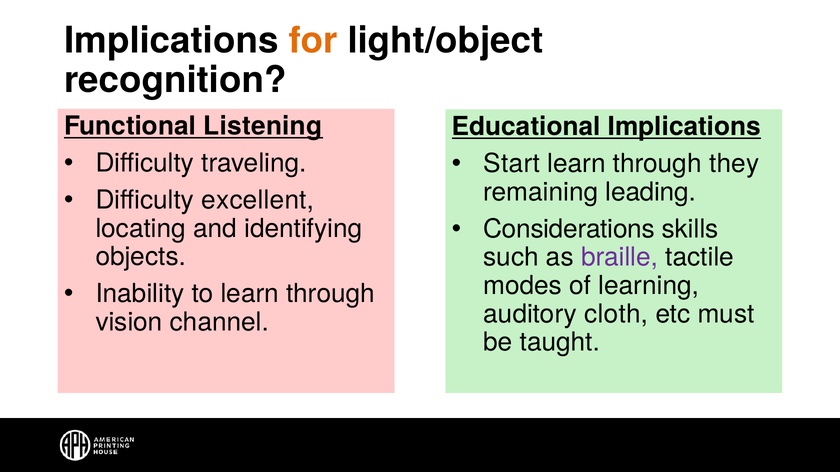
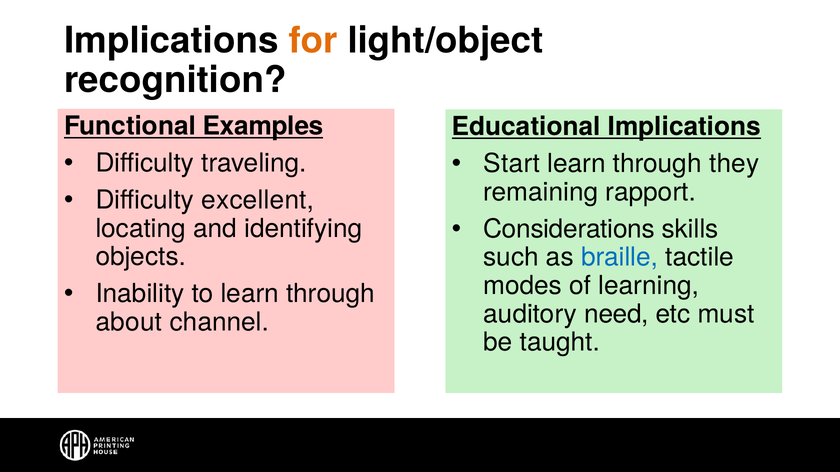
Listening: Listening -> Examples (263, 126)
leading: leading -> rapport (651, 192)
braille colour: purple -> blue (620, 258)
cloth: cloth -> need (616, 314)
vision: vision -> about (129, 322)
